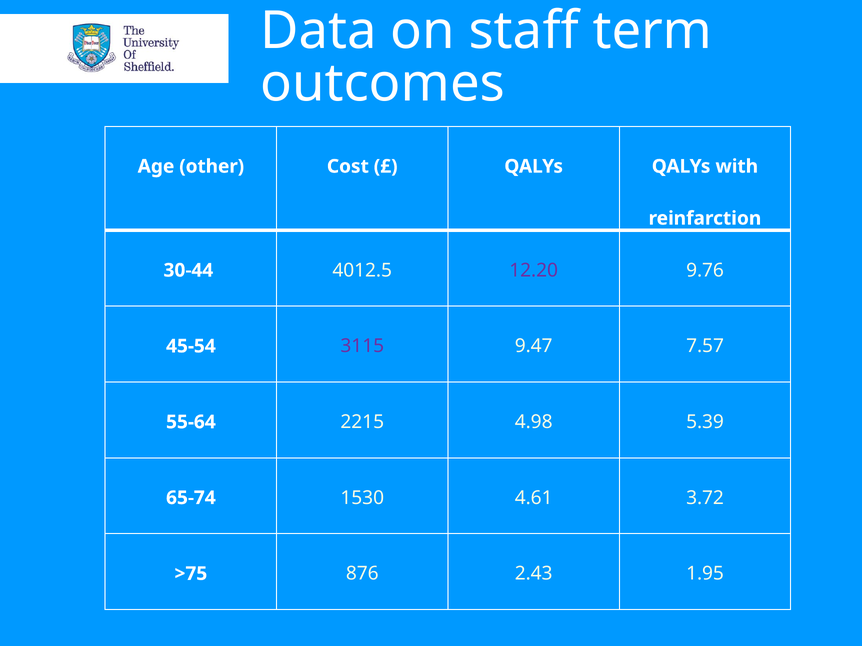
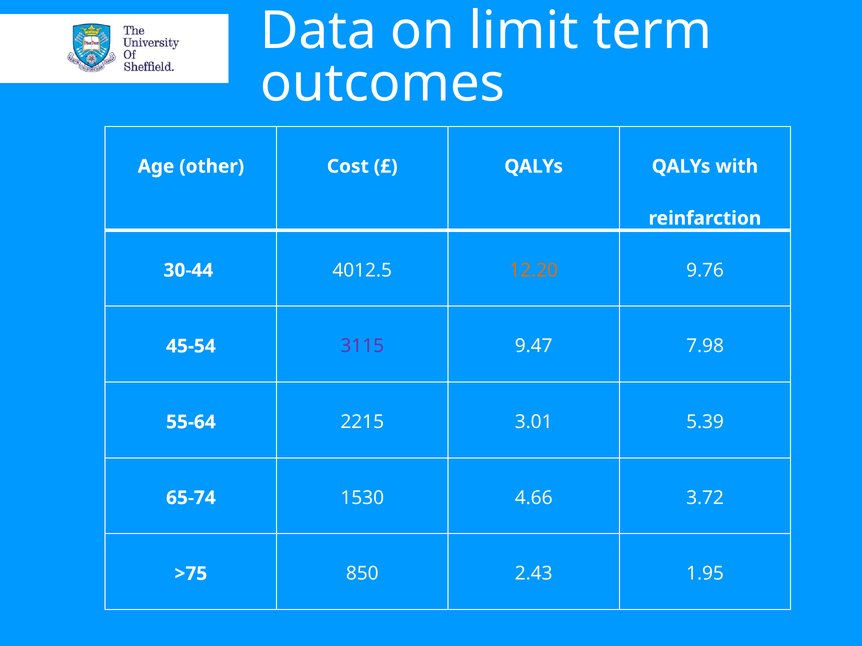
staff: staff -> limit (524, 31)
12.20 colour: purple -> orange (534, 271)
7.57: 7.57 -> 7.98 (705, 346)
4.98: 4.98 -> 3.01 (534, 422)
4.61: 4.61 -> 4.66 (534, 498)
876: 876 -> 850 (362, 574)
